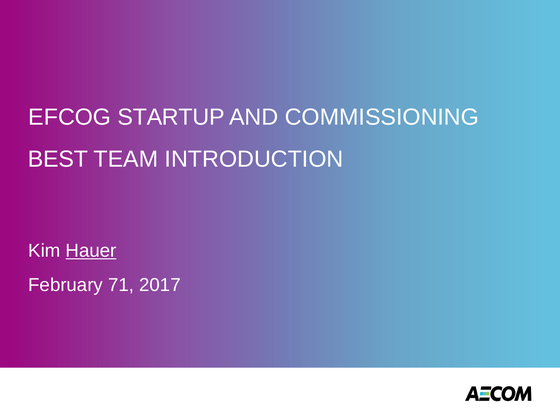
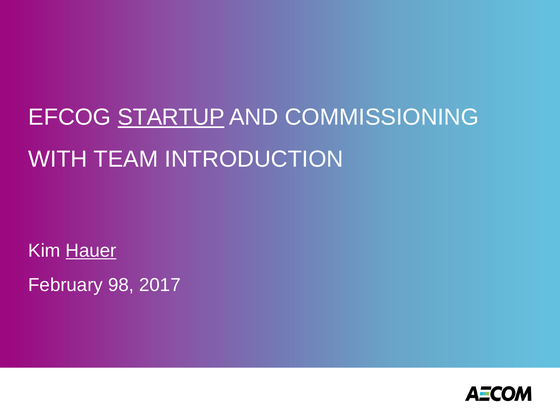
STARTUP underline: none -> present (171, 117)
BEST: BEST -> WITH (58, 159)
71: 71 -> 98 (121, 285)
